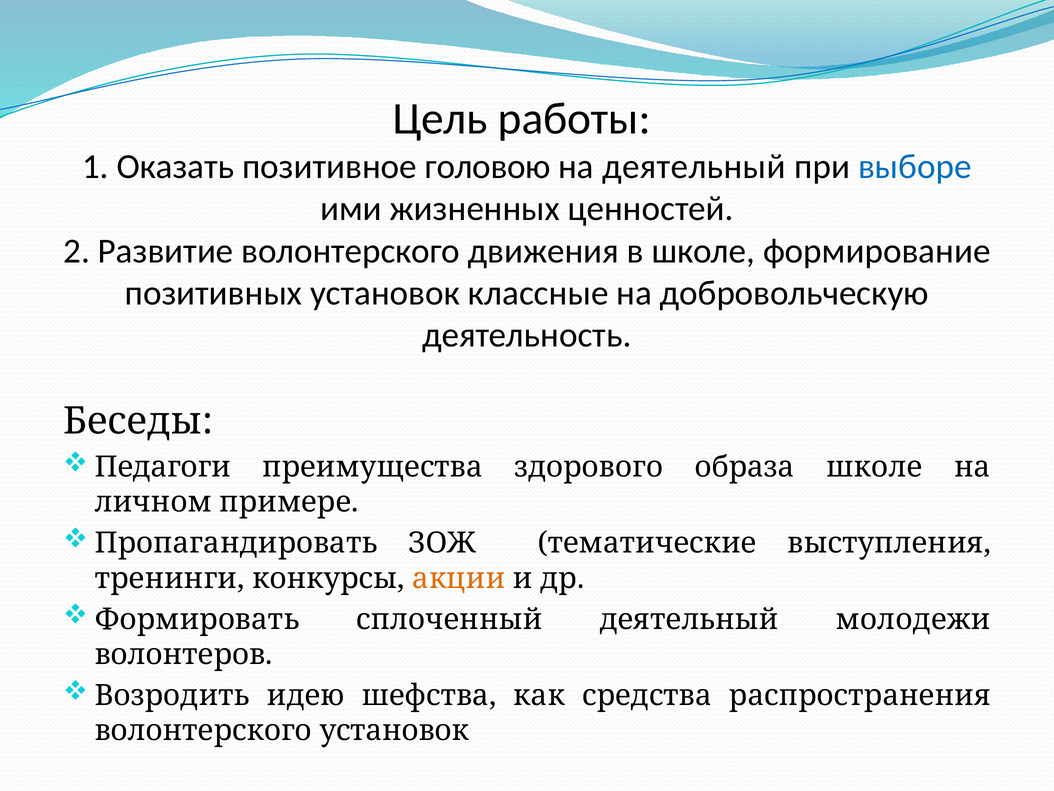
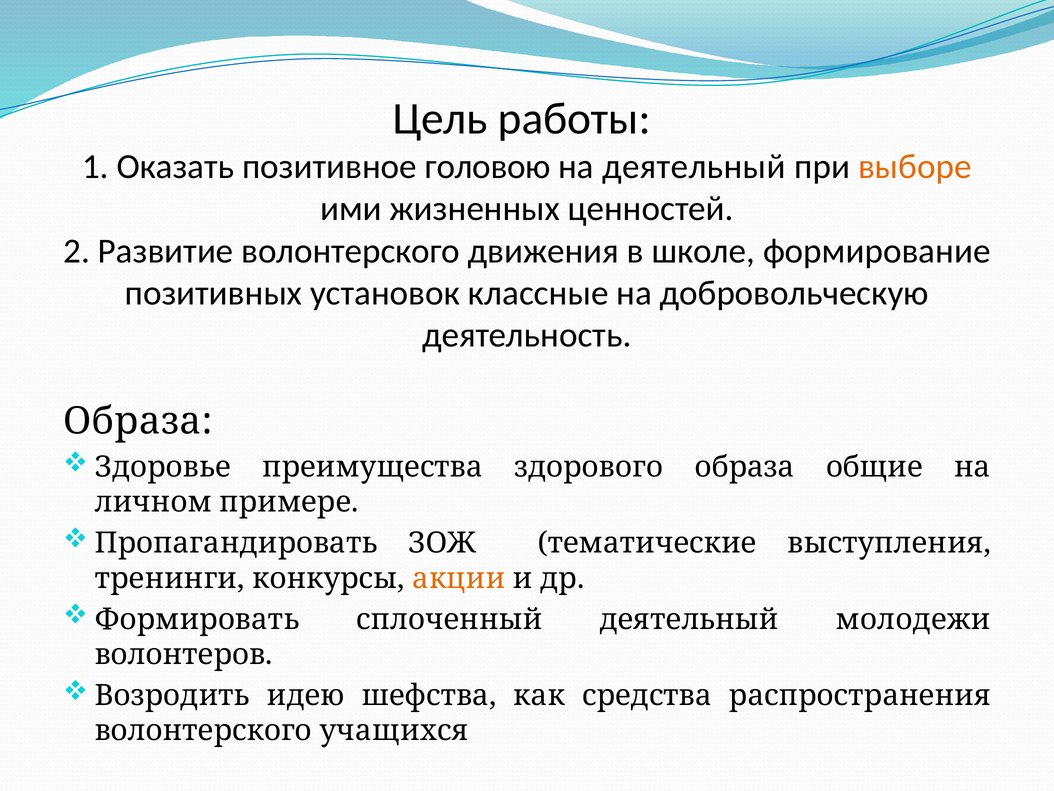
выборе colour: blue -> orange (915, 166)
Беседы: Беседы -> Образа (138, 421)
Педагоги: Педагоги -> Здоровье (163, 467)
образа школе: школе -> общие (874, 467)
волонтерского установок: установок -> учащихся (394, 730)
